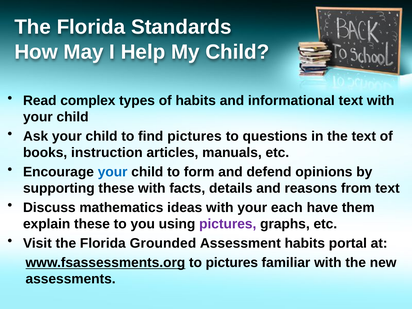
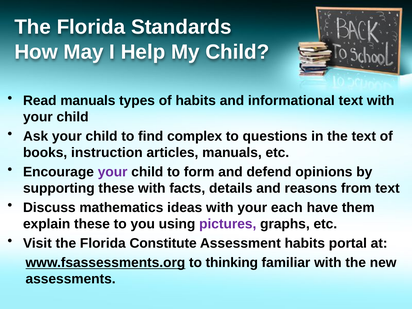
Read complex: complex -> manuals (88, 101)
find pictures: pictures -> complex (195, 136)
your colour: blue -> purple (113, 172)
Grounded: Grounded -> Constitute (163, 243)
to pictures: pictures -> thinking (232, 263)
